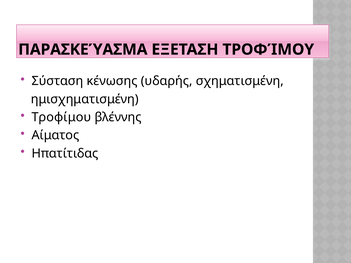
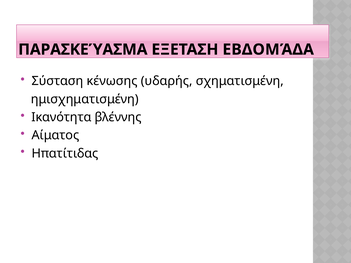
ΕΞΕΤΑΣΗ ΤΡΟΦΊΜΟΥ: ΤΡΟΦΊΜΟΥ -> ΕΒΔΟΜΆΔΑ (268, 50)
Τροφίμου: Τροφίμου -> Ικανότητα (61, 117)
